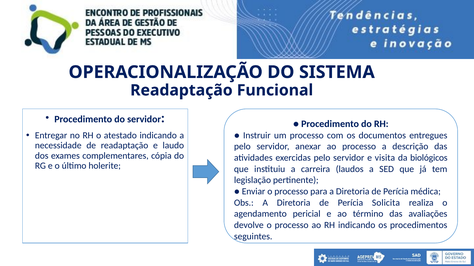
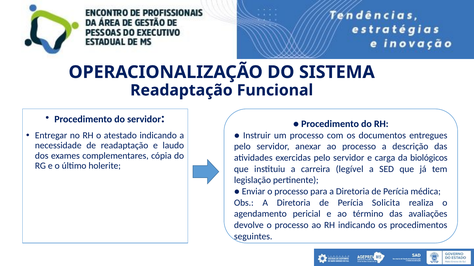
visita: visita -> carga (385, 158)
laudos: laudos -> legível (350, 169)
